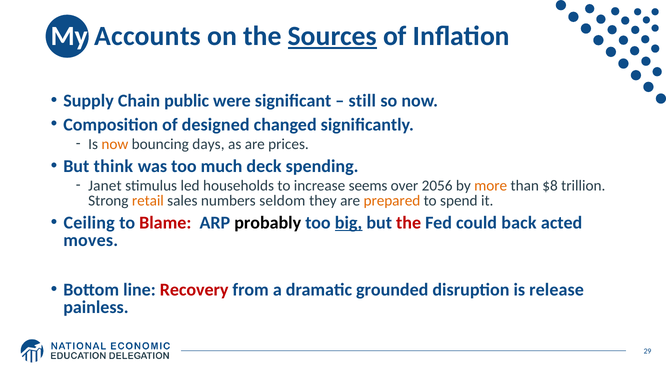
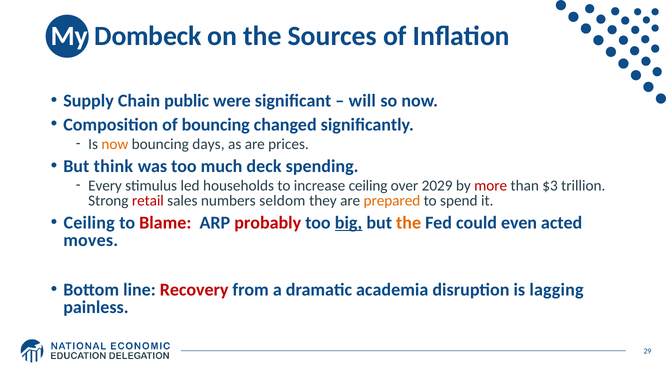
Accounts: Accounts -> Dombeck (148, 36)
Sources underline: present -> none (332, 36)
still: still -> will (362, 101)
of designed: designed -> bouncing (216, 124)
Janet: Janet -> Every (105, 186)
increase seems: seems -> ceiling (368, 186)
2056: 2056 -> 2029 (437, 186)
more colour: orange -> red (491, 186)
$8: $8 -> $3 (550, 186)
retail colour: orange -> red (148, 200)
probably colour: black -> red (268, 223)
the colour: red -> orange (409, 223)
back: back -> even (519, 223)
grounded: grounded -> academia (392, 290)
release: release -> lagging (557, 290)
